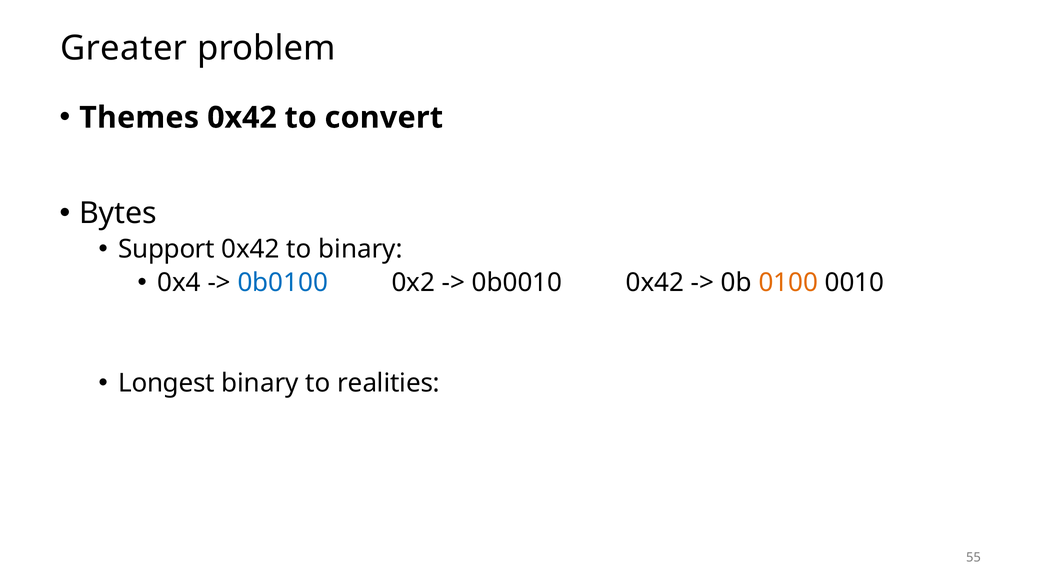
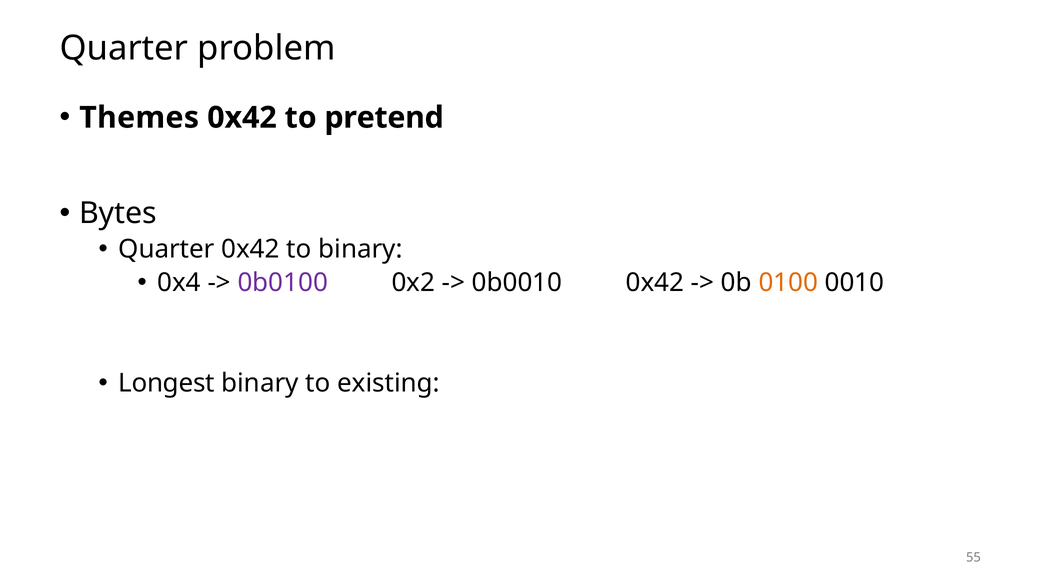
Greater: Greater -> Quarter (124, 49)
convert: convert -> pretend (384, 118)
Support: Support -> Quarter (166, 250)
0b0100 colour: blue -> purple (283, 283)
realities: realities -> existing (389, 384)
